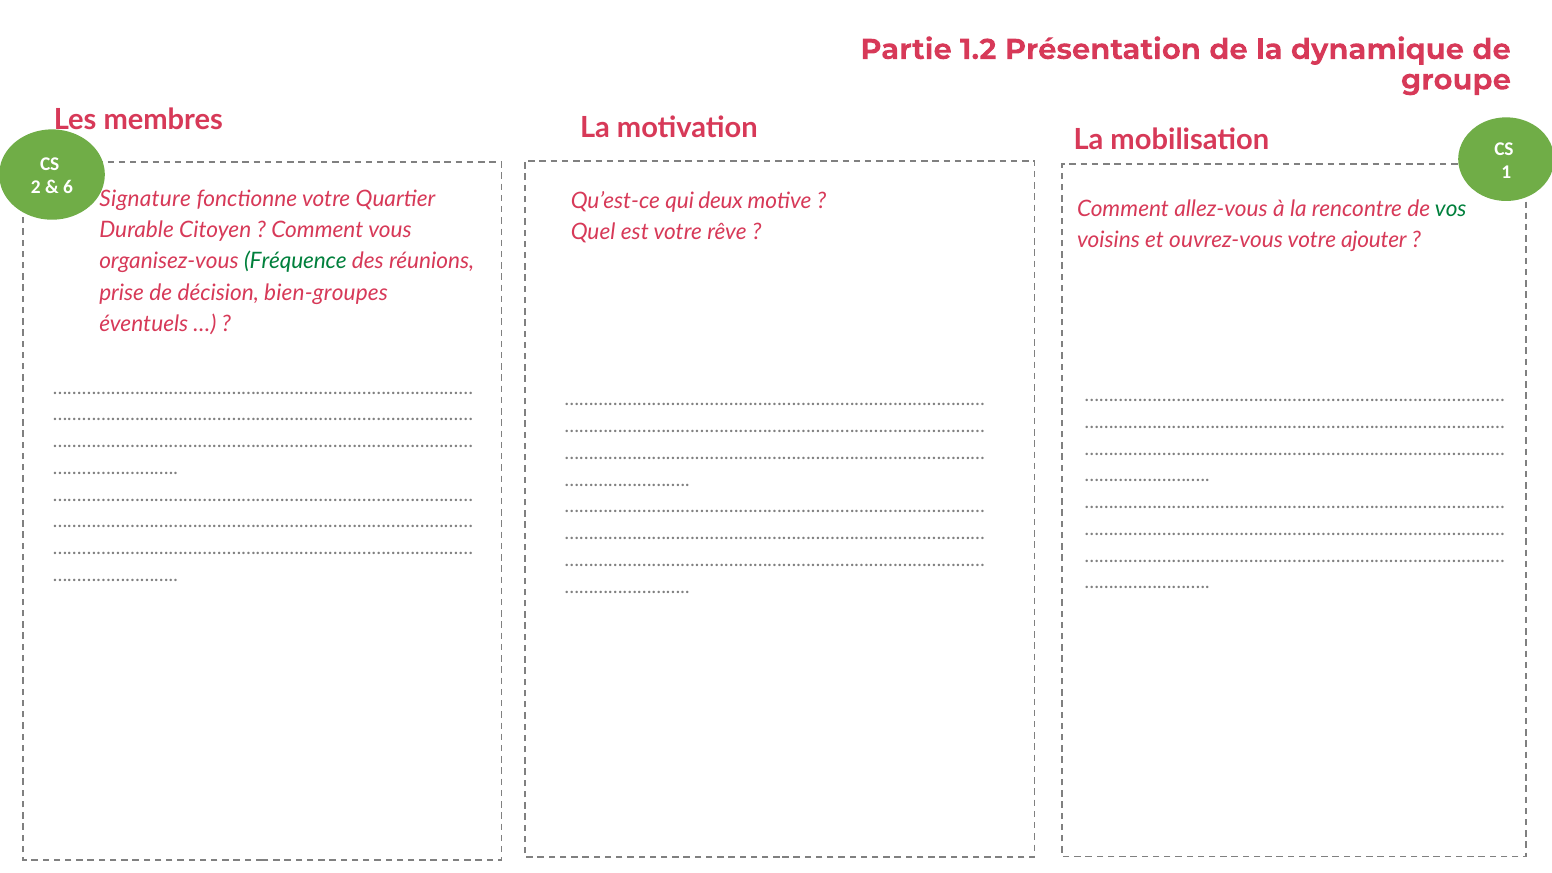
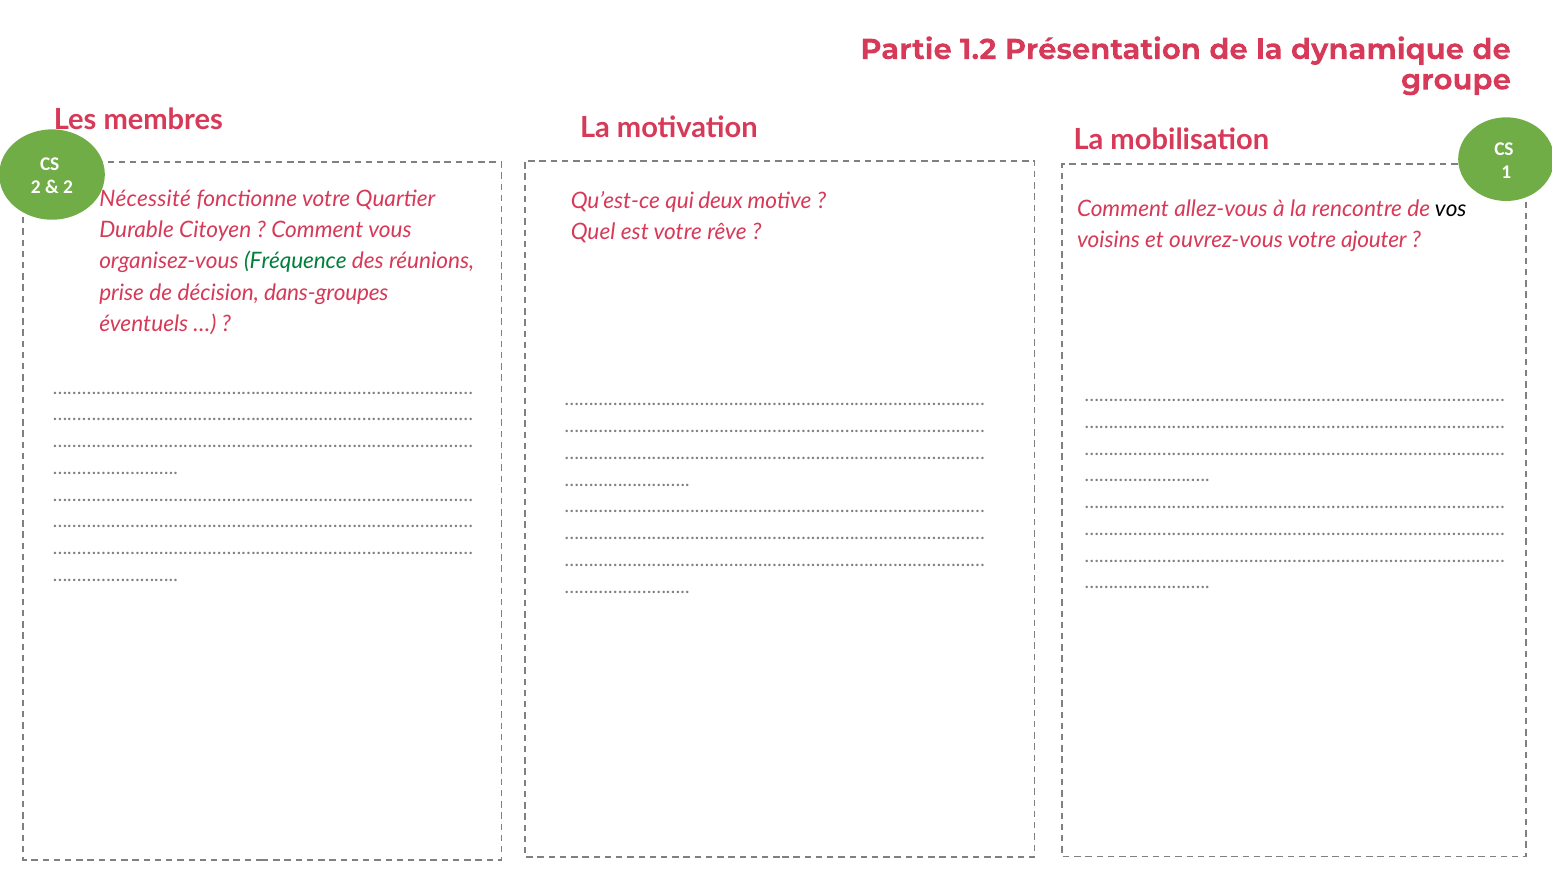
6: 6 -> 2 (68, 187)
Signature: Signature -> Nécessité (145, 199)
vos colour: green -> black (1451, 209)
bien-groupes: bien-groupes -> dans-groupes (326, 293)
